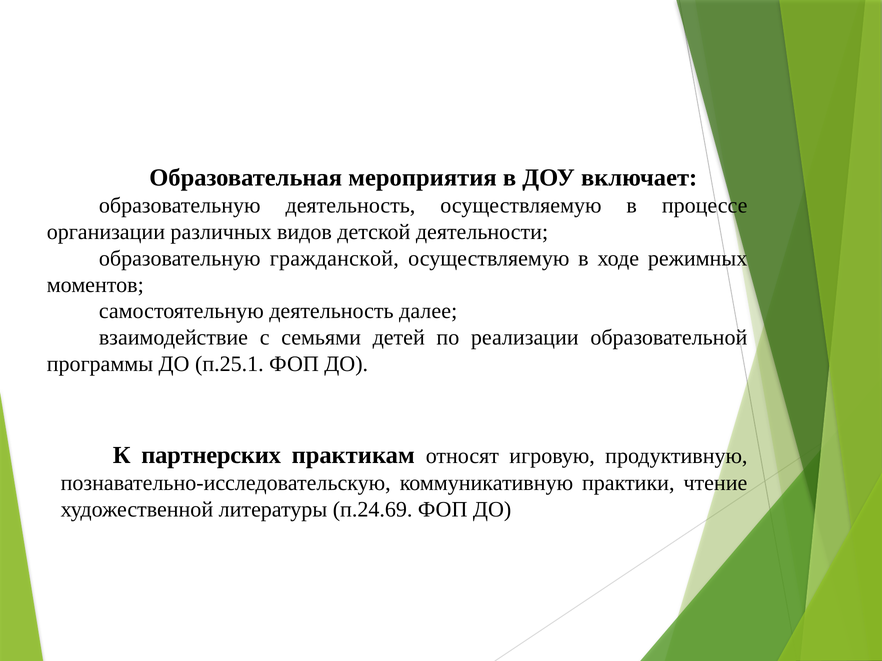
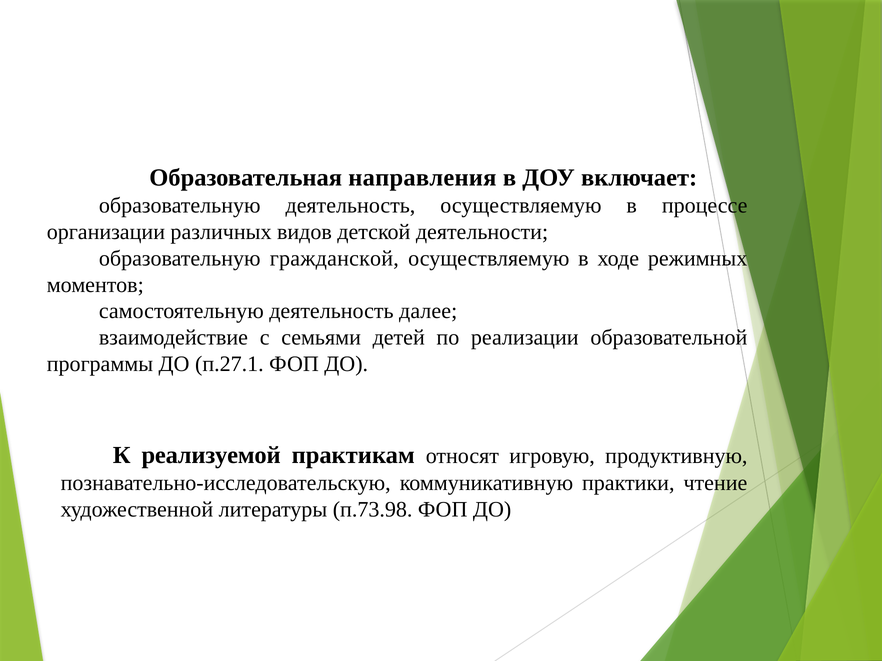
мероприятия: мероприятия -> направления (422, 178)
п.25.1: п.25.1 -> п.27.1 (229, 364)
партнерских: партнерских -> реализуемой (211, 456)
п.24.69: п.24.69 -> п.73.98 (373, 510)
